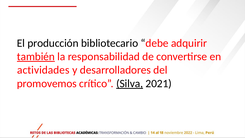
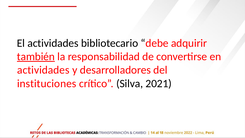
El producción: producción -> actividades (53, 43)
promovemos: promovemos -> instituciones (47, 83)
Silva underline: present -> none (130, 83)
